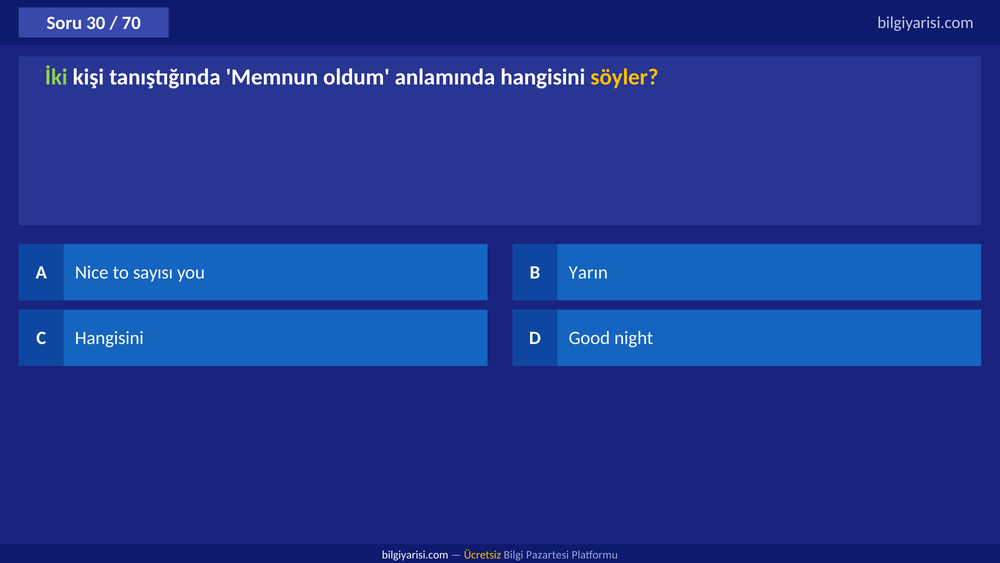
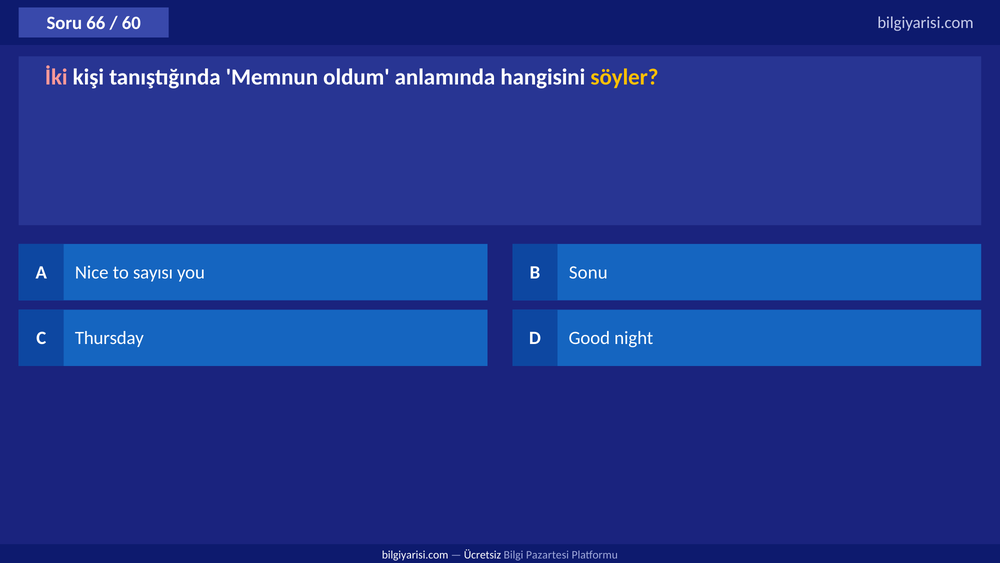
30: 30 -> 66 (96, 23)
70: 70 -> 60 (131, 23)
İki colour: light green -> pink (56, 77)
Yarın: Yarın -> Sonu (588, 272)
C Hangisini: Hangisini -> Thursday (109, 338)
Ücretsiz colour: yellow -> white (482, 555)
